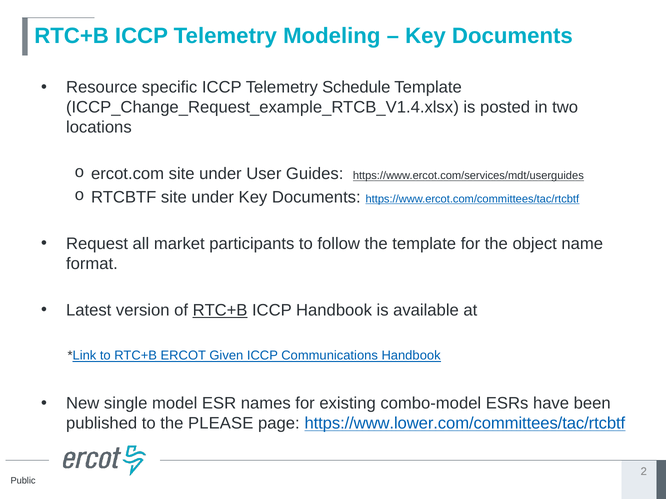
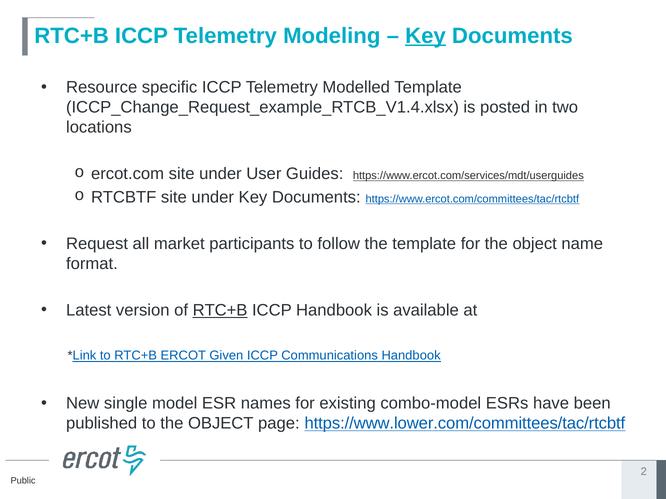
Key underline: none -> present (425, 36)
Schedule: Schedule -> Modelled (356, 88)
to the PLEASE: PLEASE -> OBJECT (221, 424)
